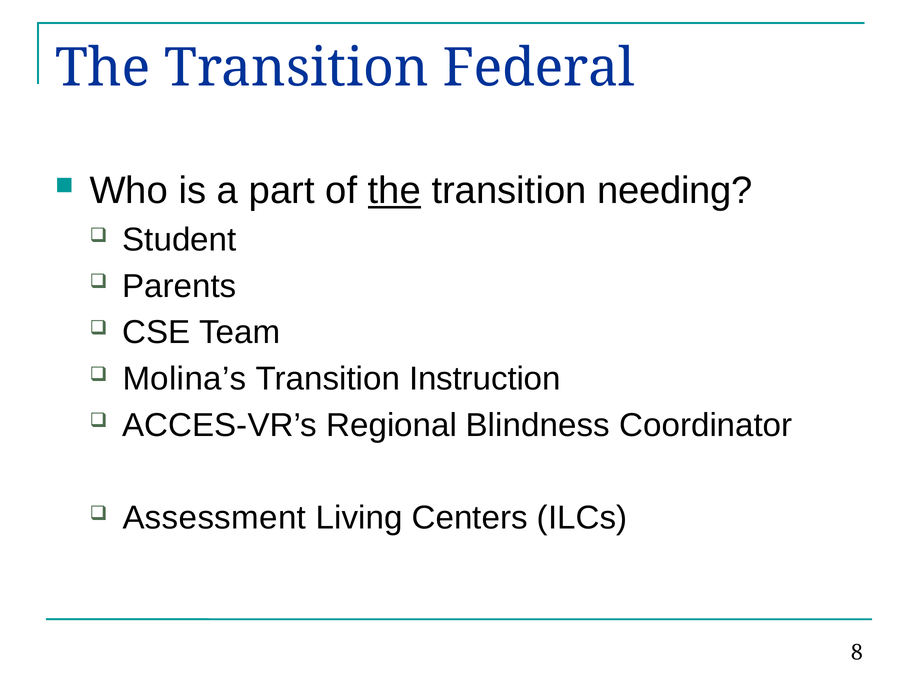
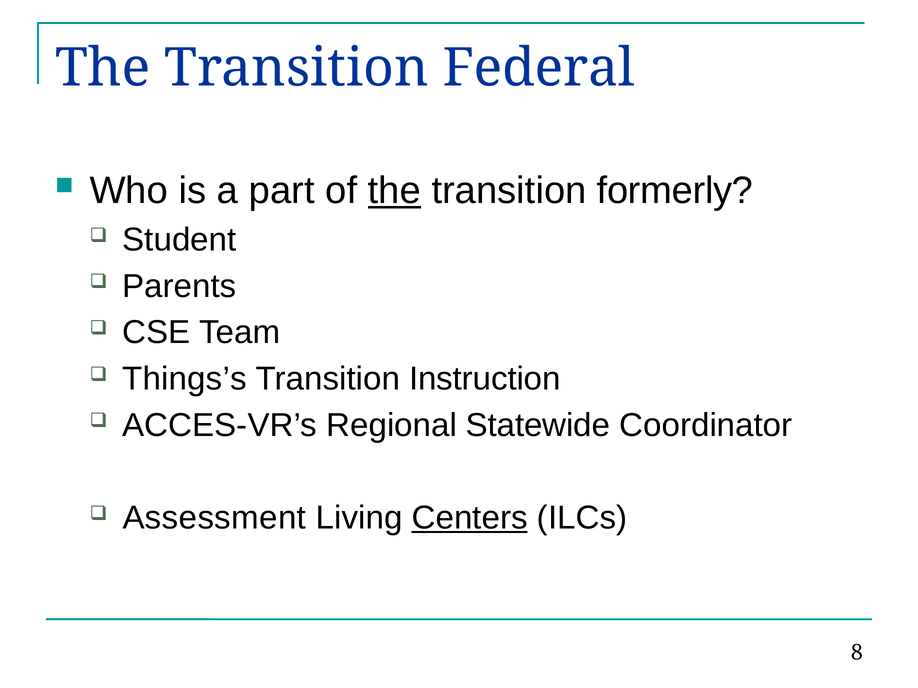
needing: needing -> formerly (675, 191)
Molina’s: Molina’s -> Things’s (185, 379)
Blindness: Blindness -> Statewide (538, 425)
Centers underline: none -> present (470, 518)
